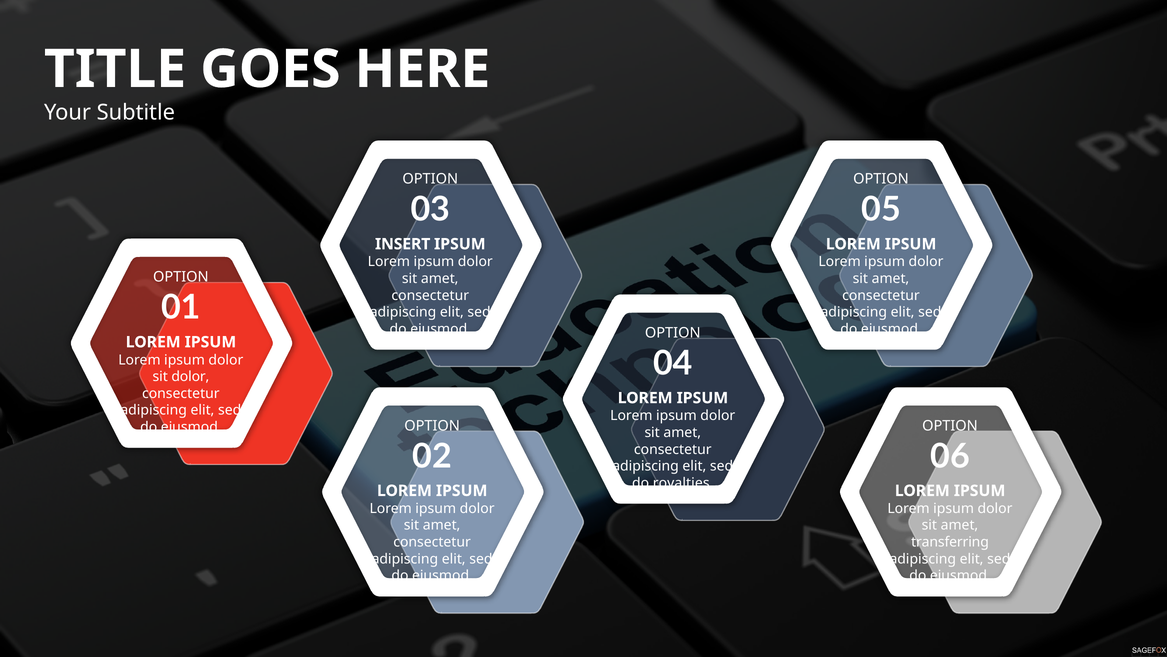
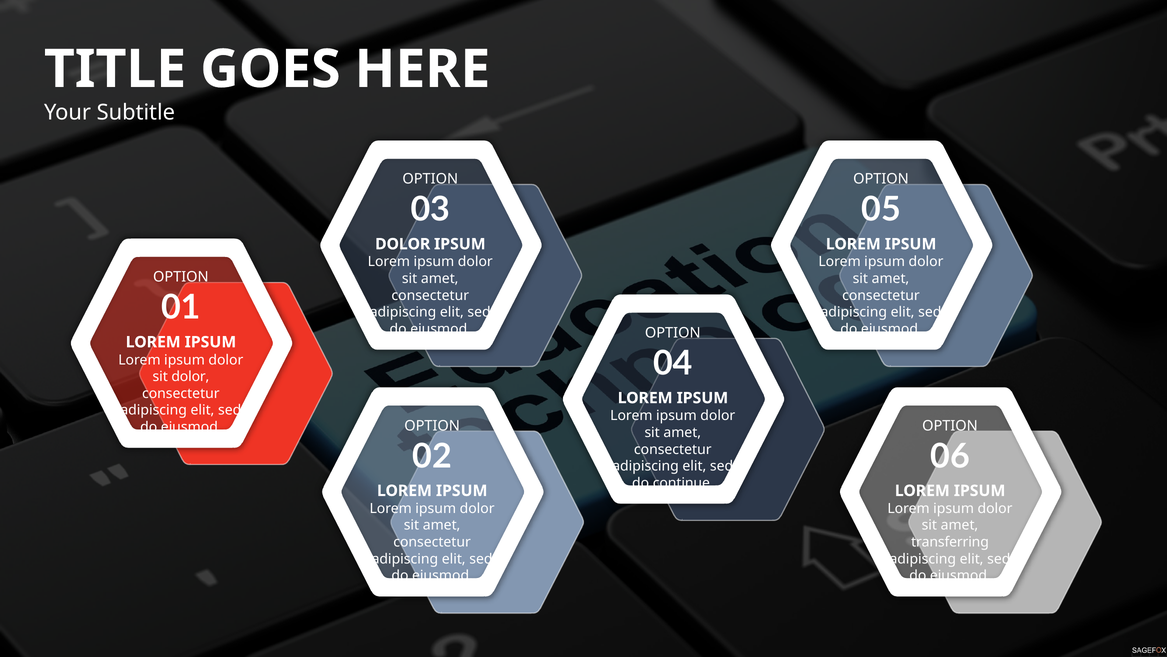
INSERT: INSERT -> DOLOR (403, 244)
royalties: royalties -> continue (683, 483)
